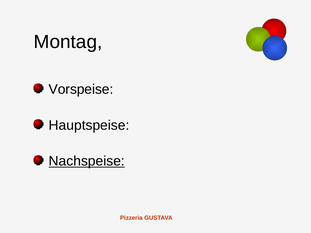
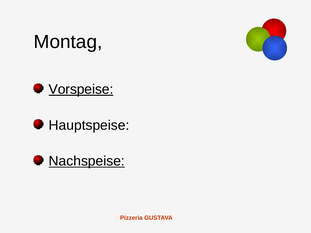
Vorspeise underline: none -> present (81, 89)
